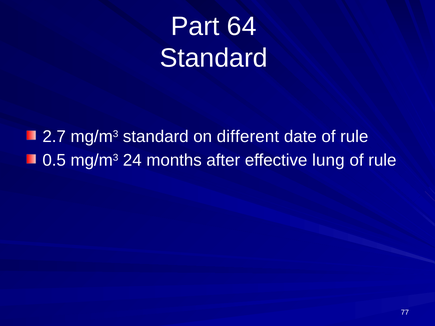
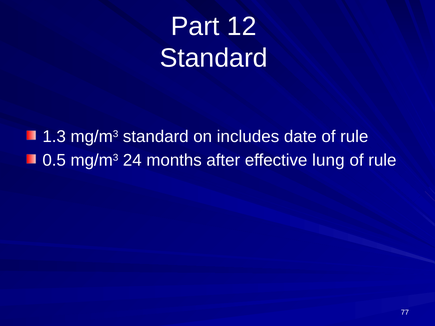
64: 64 -> 12 (242, 26)
2.7: 2.7 -> 1.3 (54, 137)
different: different -> includes (248, 137)
